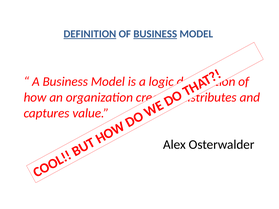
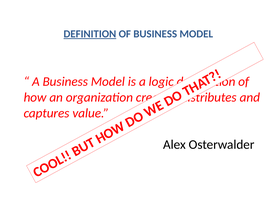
BUSINESS underline: present -> none (155, 34)
